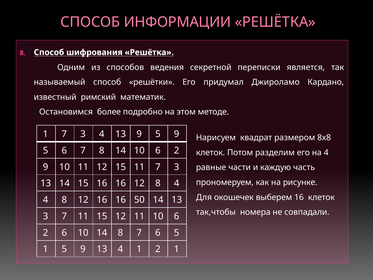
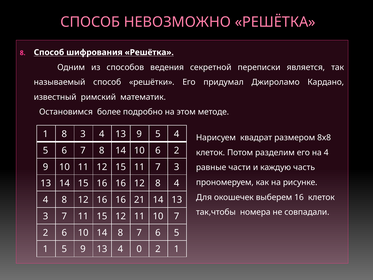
ИНФОРМАЦИИ: ИНФОРМАЦИИ -> НЕВОЗМОЖНО (177, 22)
1 7: 7 -> 8 (64, 134)
9 5 9: 9 -> 4 (177, 134)
50: 50 -> 21 (139, 200)
11 10 6: 6 -> 7 (177, 216)
4 1: 1 -> 0 (139, 249)
